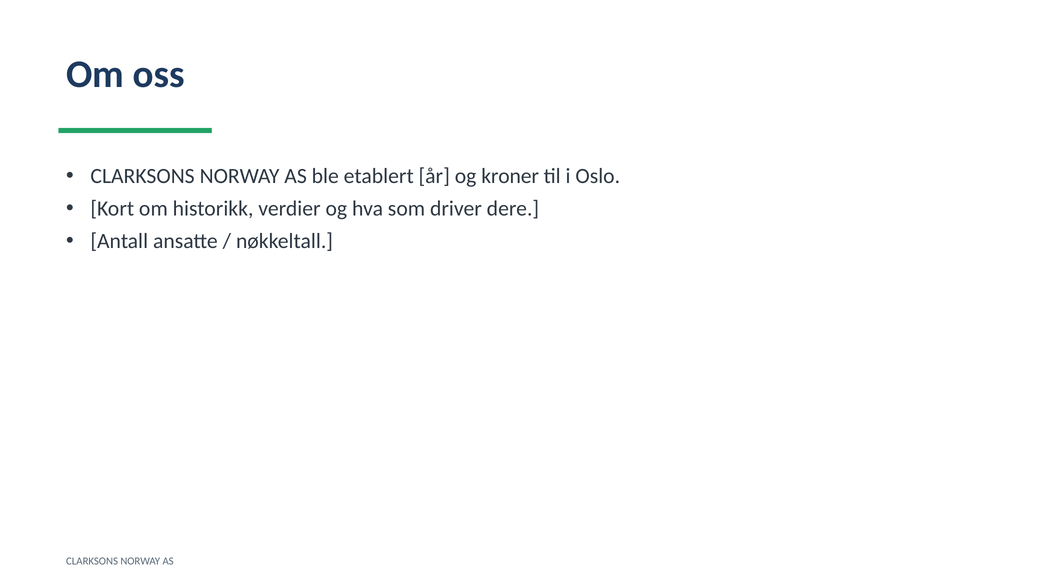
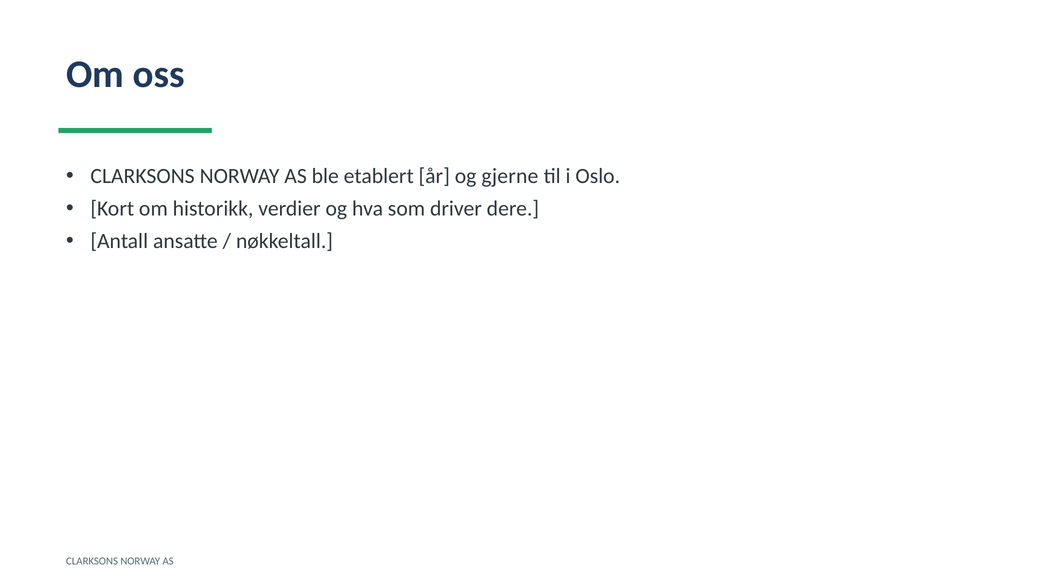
kroner: kroner -> gjerne (510, 176)
